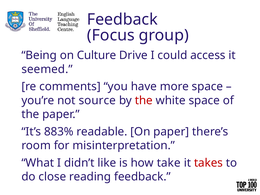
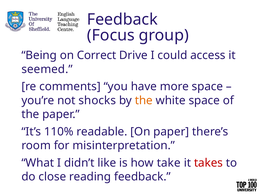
Culture: Culture -> Correct (97, 55)
source: source -> shocks (97, 100)
the colour: red -> orange (144, 100)
883%: 883% -> 110% (59, 132)
